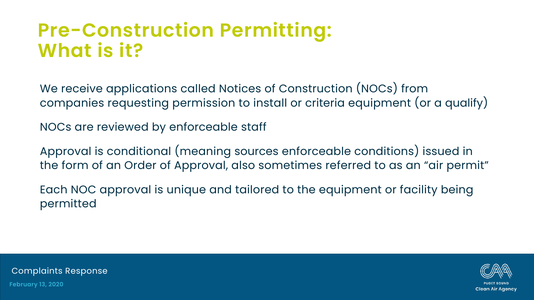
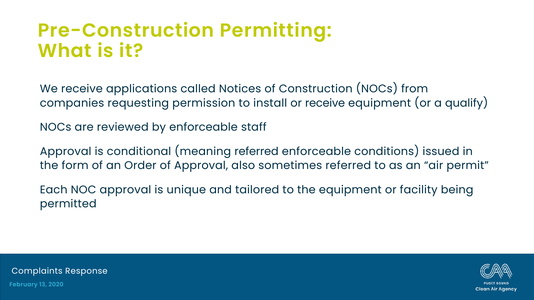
or criteria: criteria -> receive (325, 103)
meaning sources: sources -> referred (257, 152)
